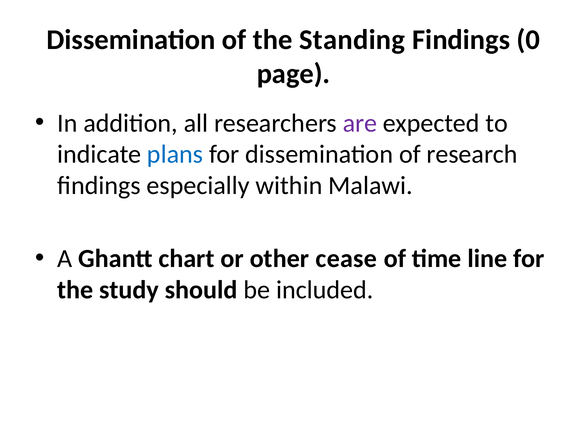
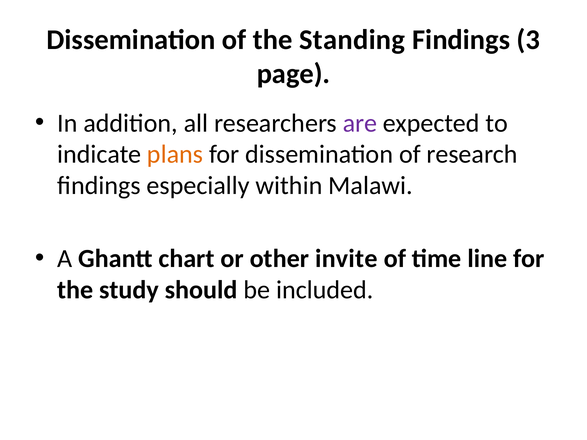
0: 0 -> 3 (528, 40)
plans colour: blue -> orange (175, 154)
cease: cease -> invite (346, 259)
